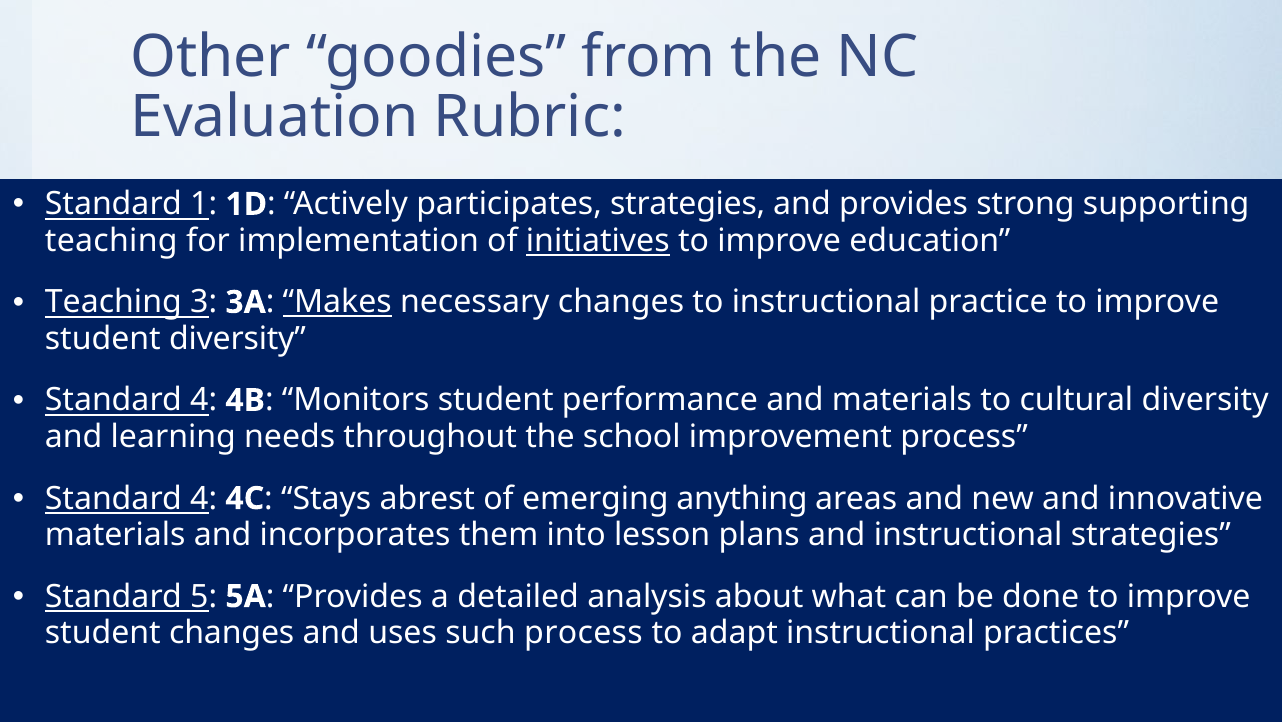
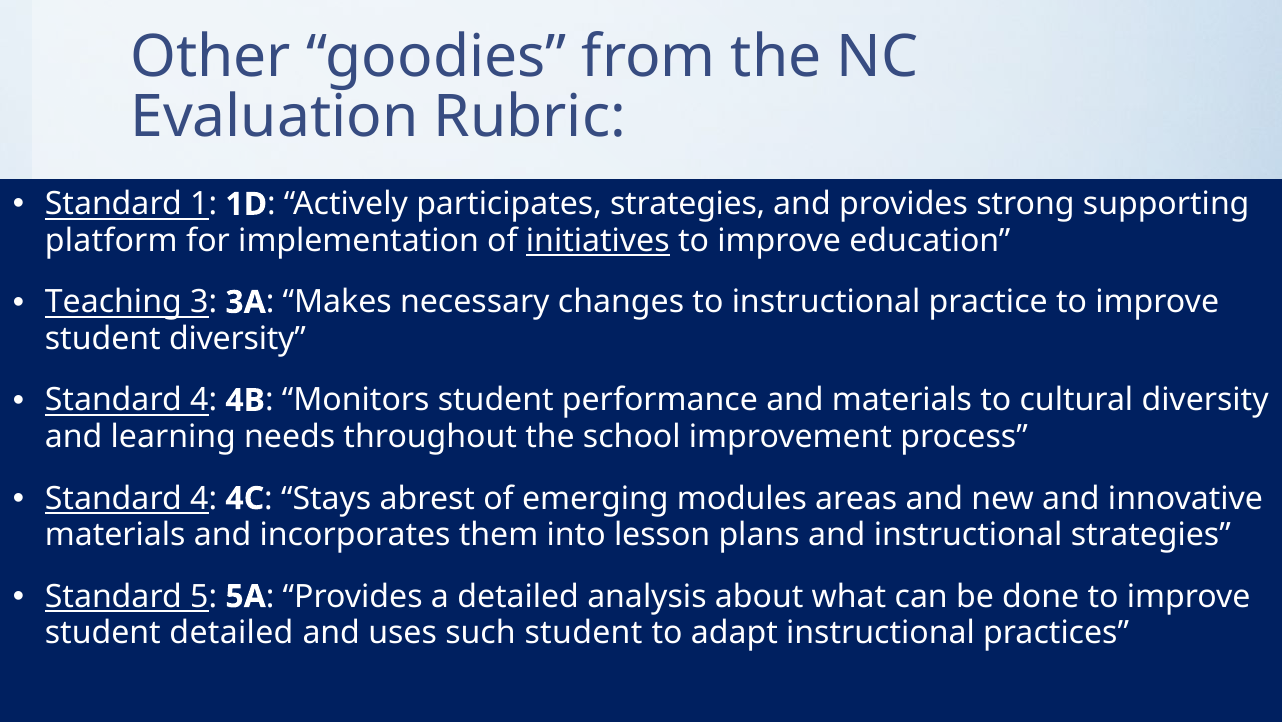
teaching: teaching -> platform (111, 241)
Makes underline: present -> none (337, 302)
anything: anything -> modules (742, 498)
student changes: changes -> detailed (231, 633)
such process: process -> student (583, 633)
